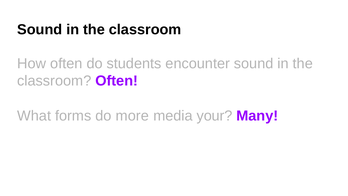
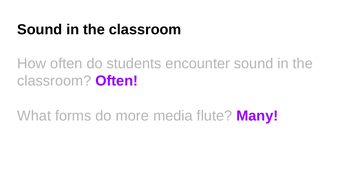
your: your -> flute (214, 116)
